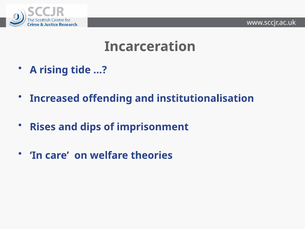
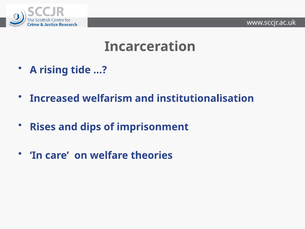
offending: offending -> welfarism (107, 98)
